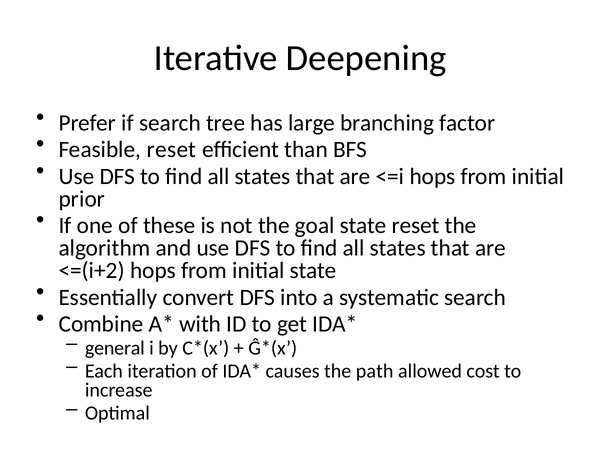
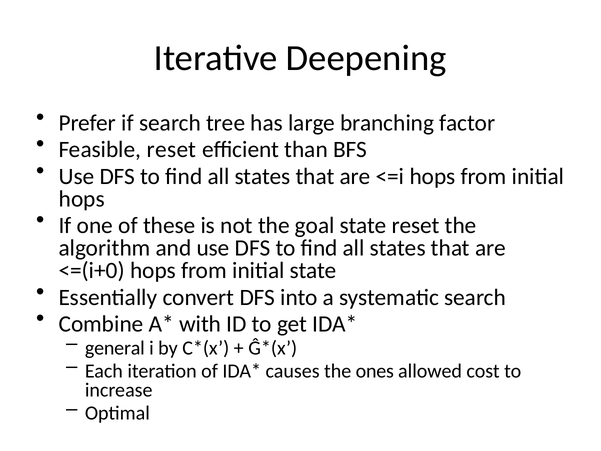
prior: prior -> hops (82, 199)
<=(i+2: <=(i+2 -> <=(i+0 (92, 270)
path: path -> ones (375, 371)
